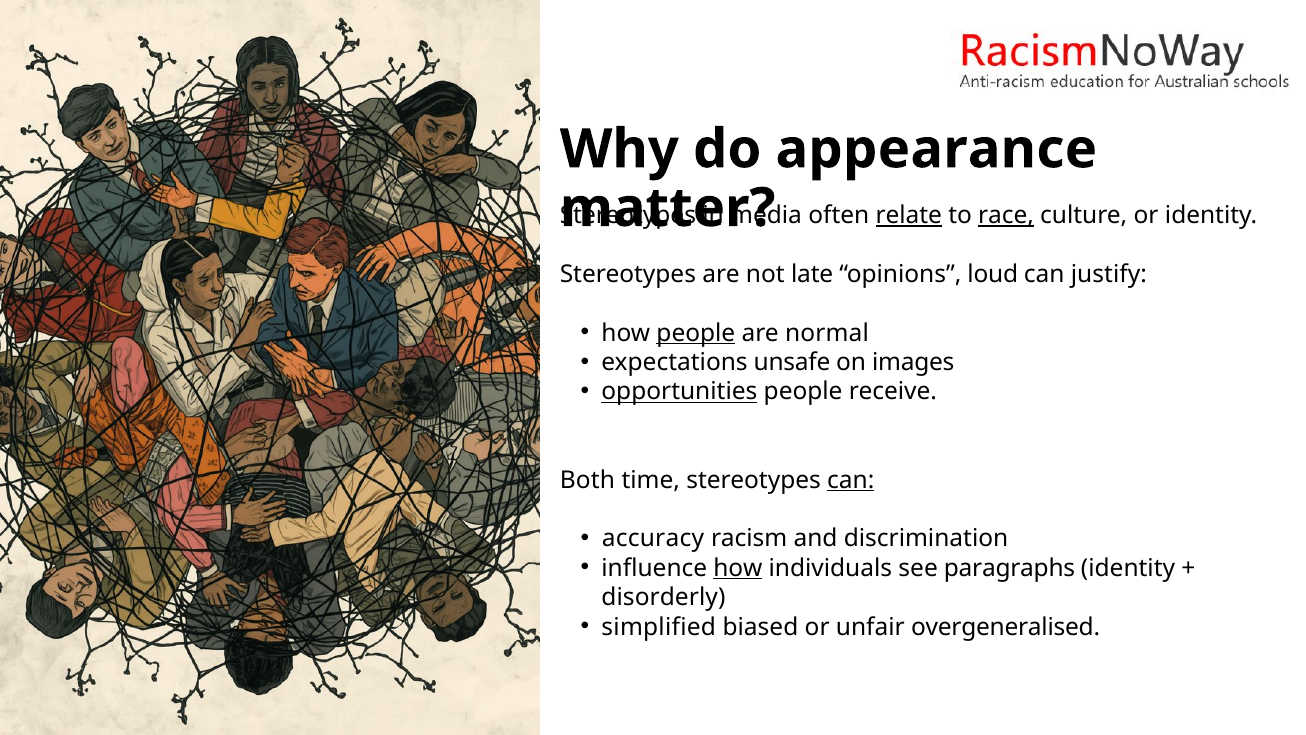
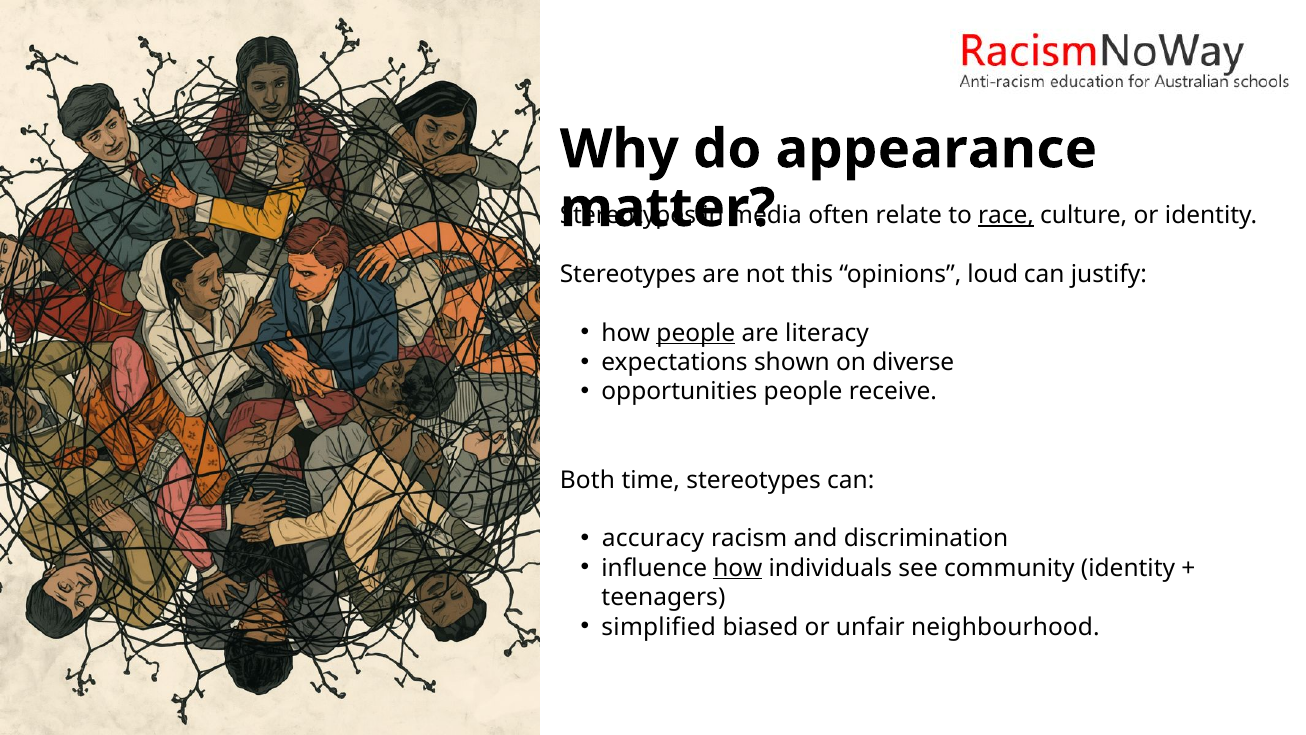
relate underline: present -> none (909, 215)
late: late -> this (812, 274)
normal: normal -> literacy (827, 333)
unsafe: unsafe -> shown (792, 362)
images: images -> diverse (913, 362)
opportunities underline: present -> none (679, 392)
can underline: present -> none (851, 480)
paragraphs: paragraphs -> community (1009, 568)
disorderly: disorderly -> teenagers (663, 597)
overgeneralised: overgeneralised -> neighbourhood (1005, 627)
